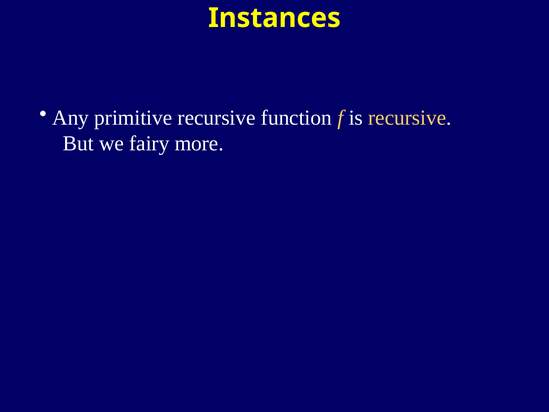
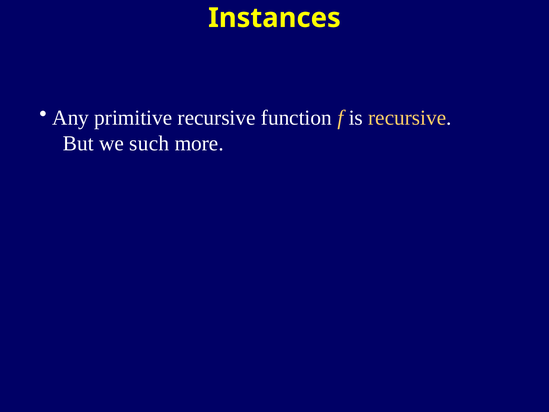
fairy: fairy -> such (149, 143)
